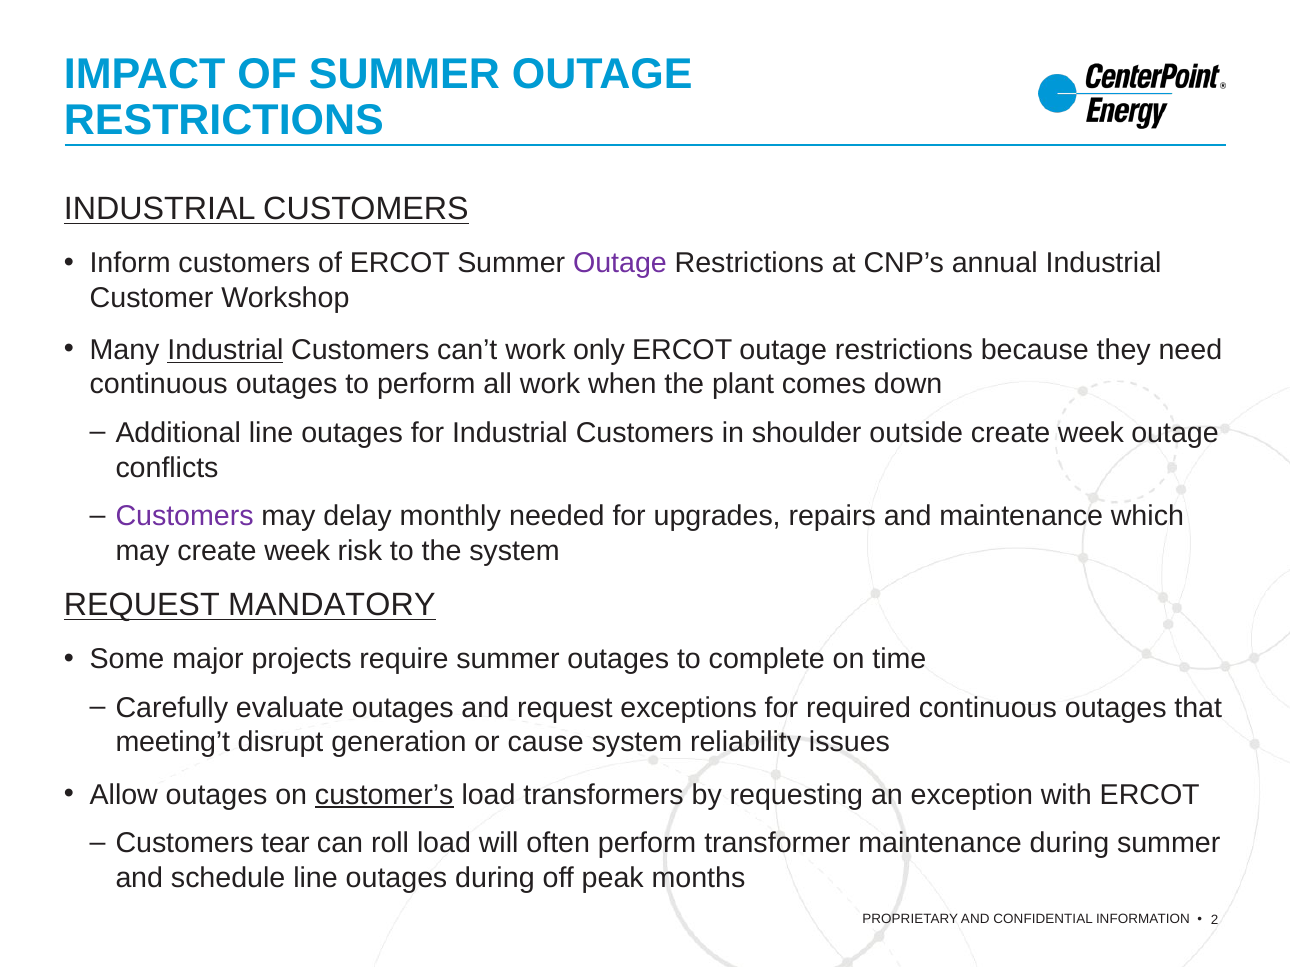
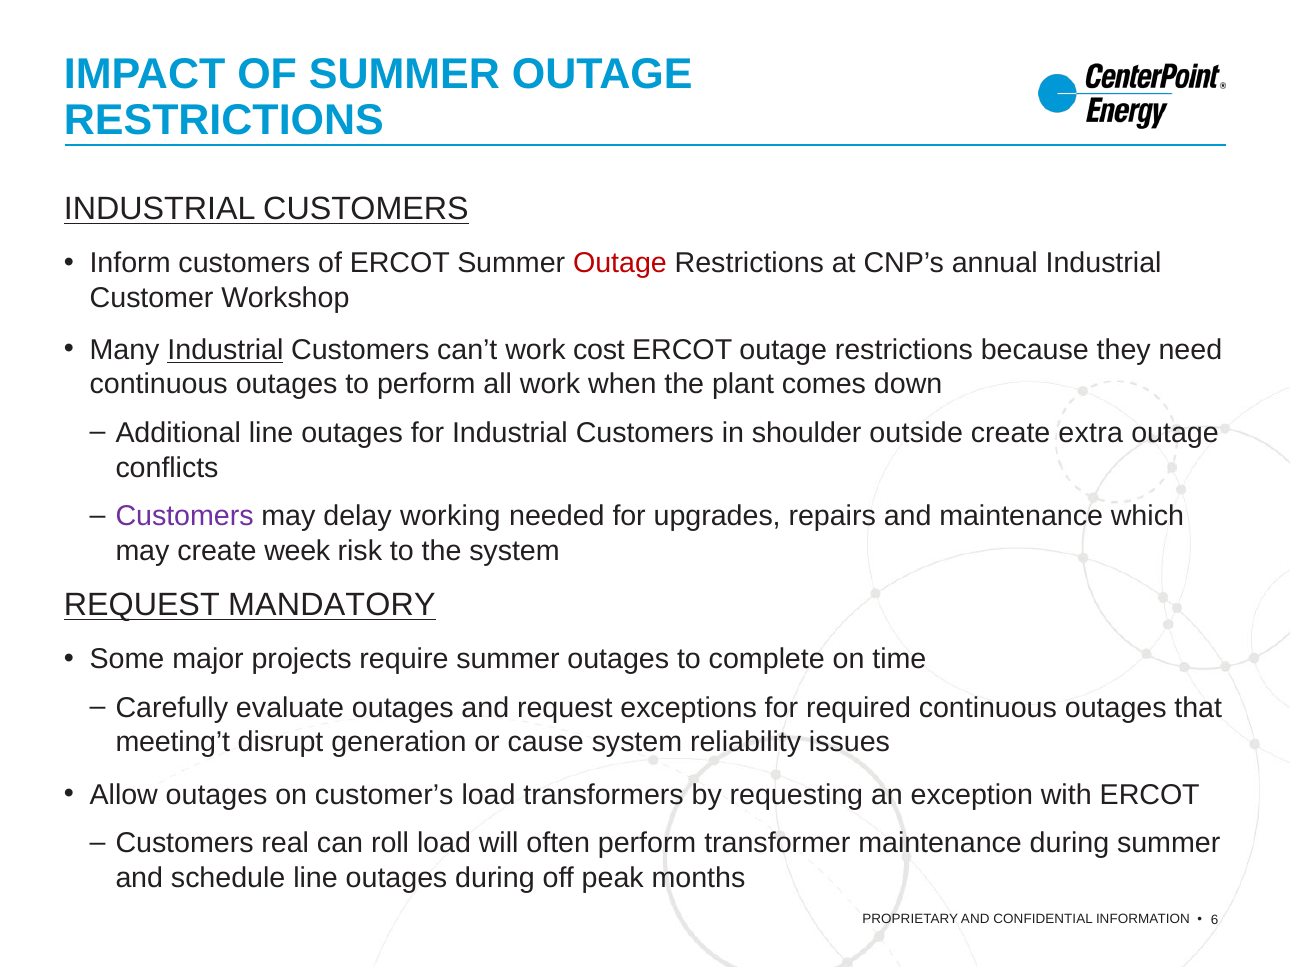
Outage colour: purple -> red (620, 264)
only: only -> cost (599, 350)
week: week -> extra (1091, 433)
monthly: monthly -> working (450, 517)
customer’s underline: present -> none (384, 795)
tear: tear -> real (285, 844)
2: 2 -> 6 (1215, 920)
